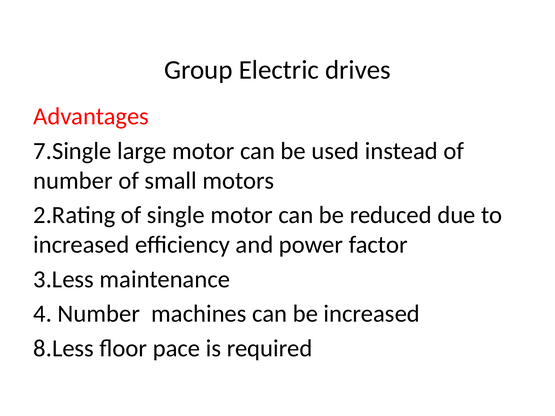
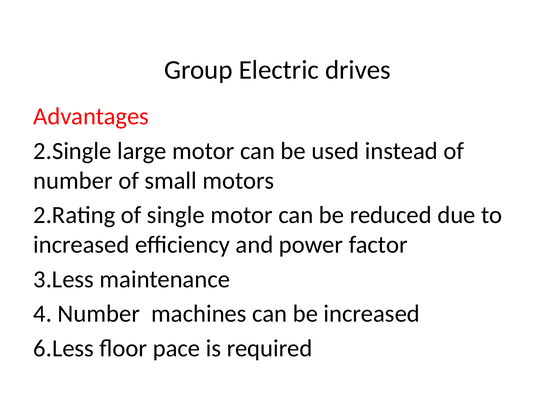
7.Single: 7.Single -> 2.Single (72, 151)
8.Less: 8.Less -> 6.Less (64, 349)
